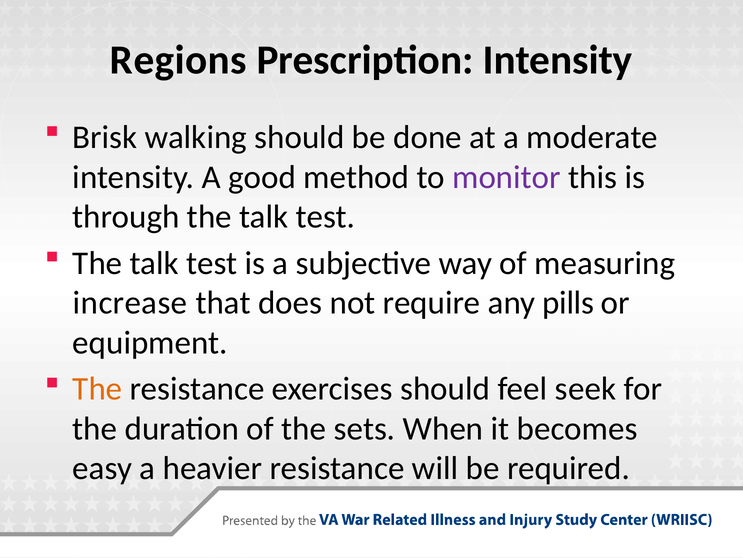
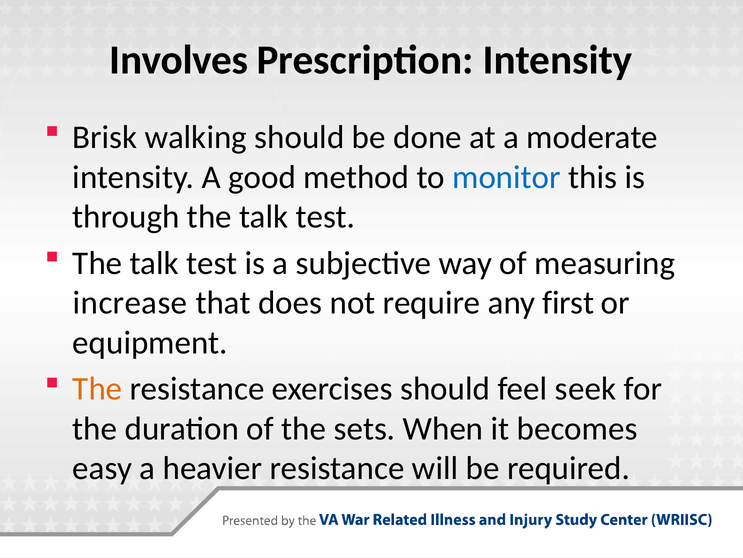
Regions: Regions -> Involves (179, 60)
monitor colour: purple -> blue (507, 177)
pills: pills -> first (568, 303)
